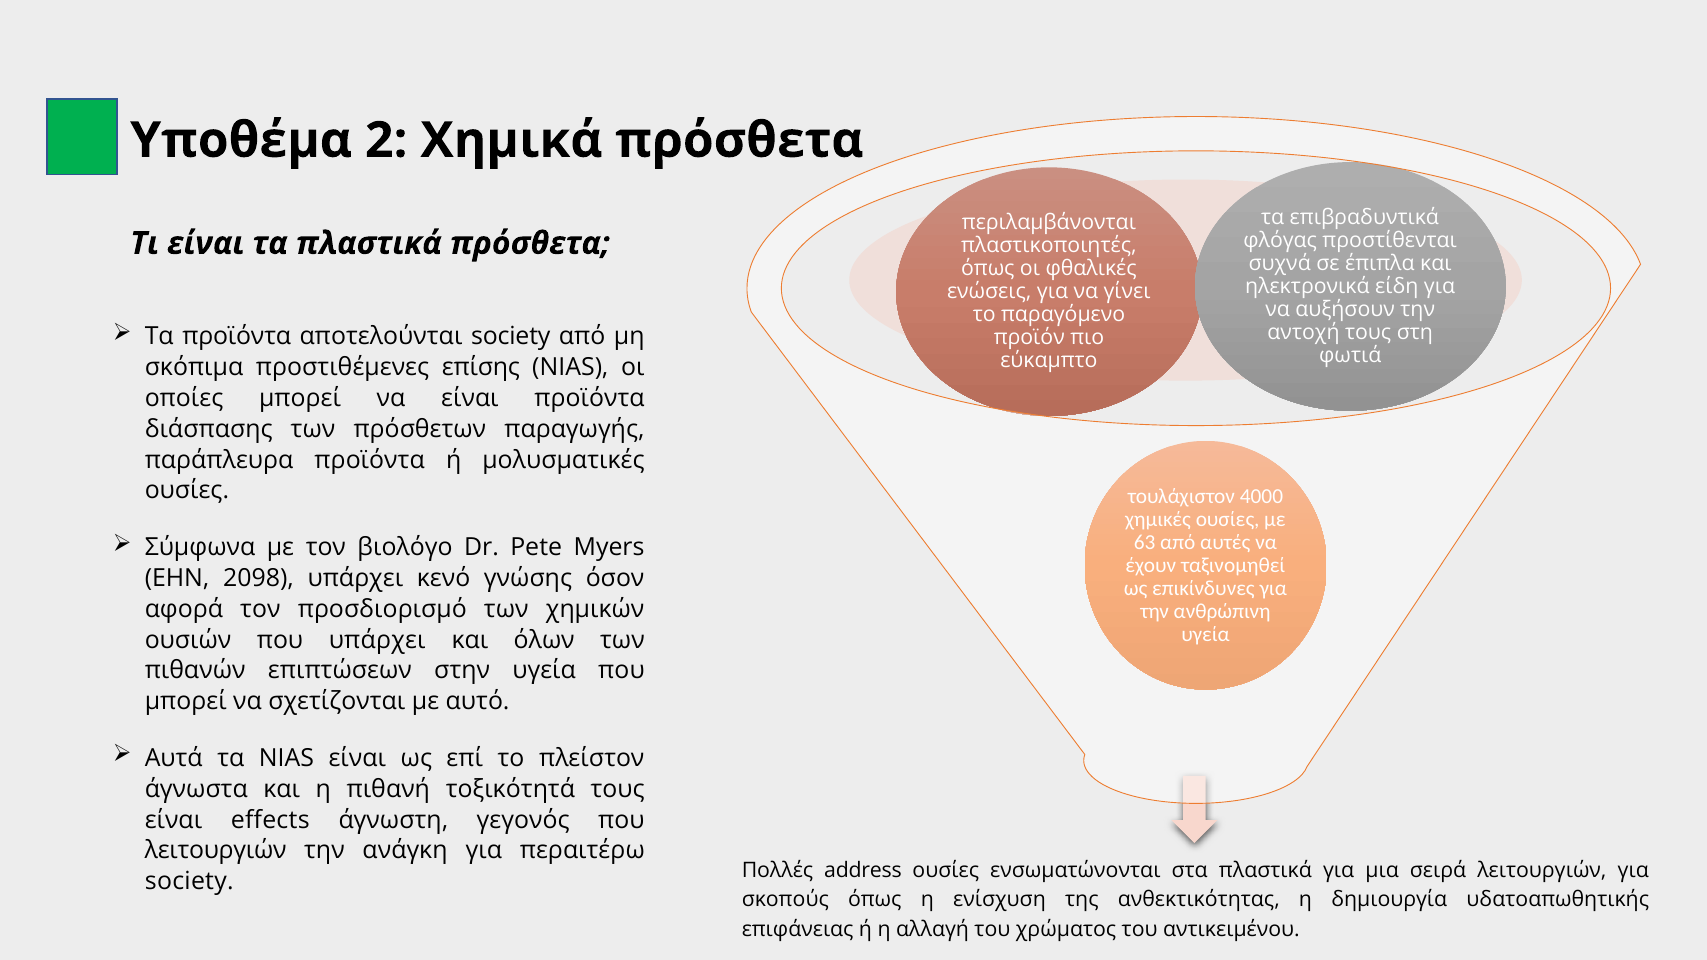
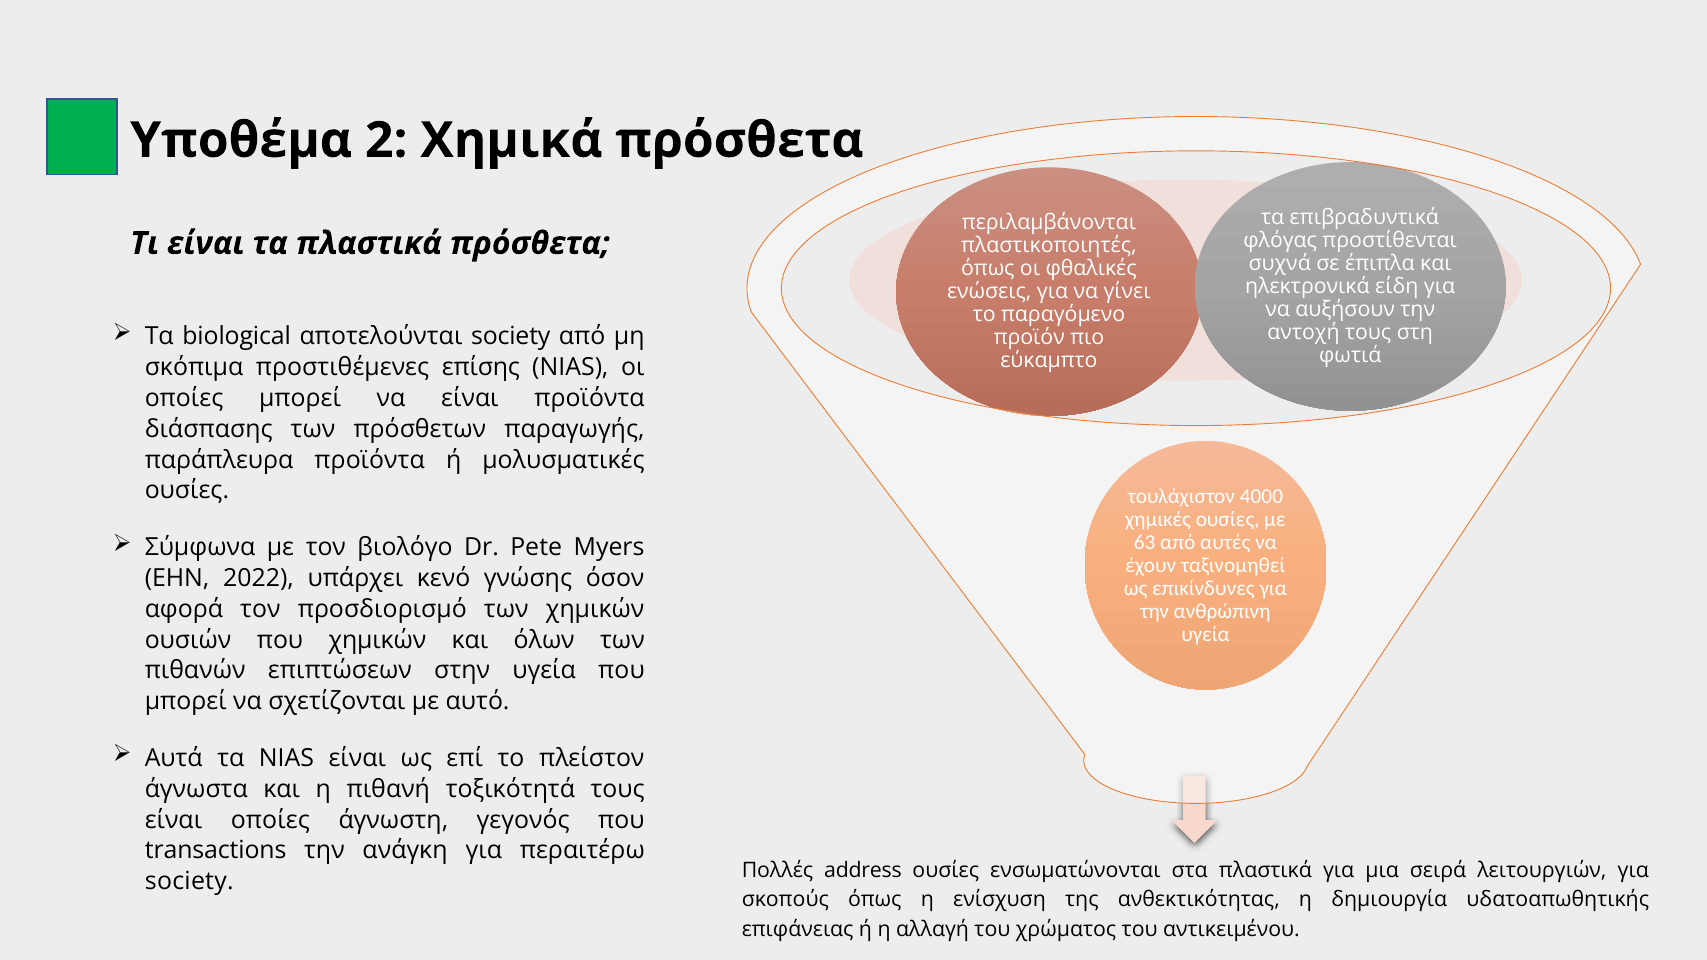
Τα προϊόντα: προϊόντα -> biological (237, 336)
2098: 2098 -> 2022 (258, 578)
που υπάρχει: υπάρχει -> χημικών (377, 640)
είναι effects: effects -> οποίες (270, 820)
λειτουργιών: λειτουργιών -> transactions (216, 851)
